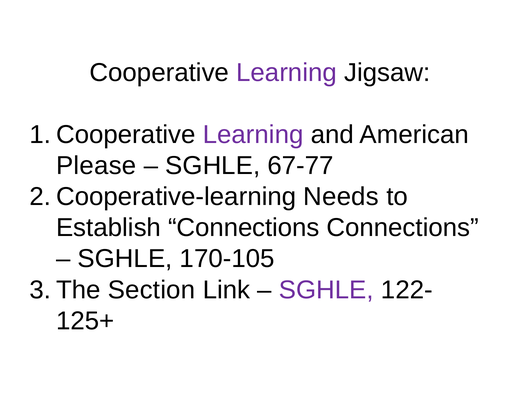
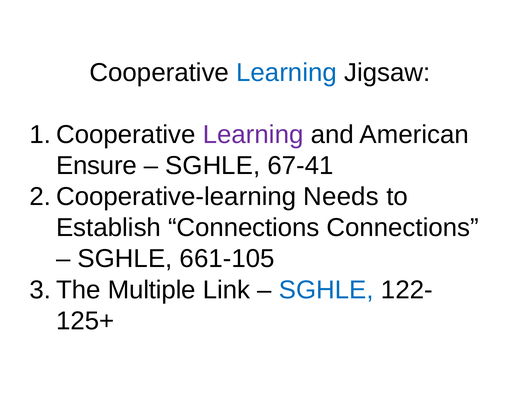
Learning colour: purple -> blue (287, 73)
Please: Please -> Ensure (96, 166)
67-77: 67-77 -> 67-41 (300, 166)
170-105: 170-105 -> 661-105 (227, 259)
Section: Section -> Multiple (152, 290)
SGHLE colour: purple -> blue (326, 290)
